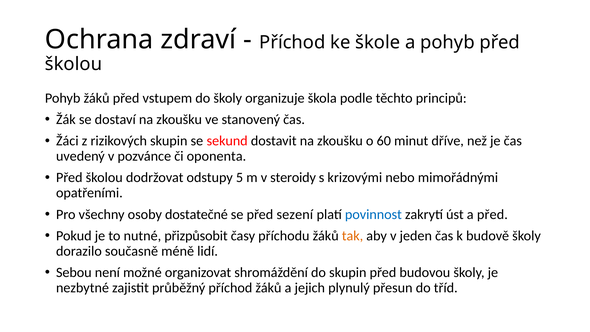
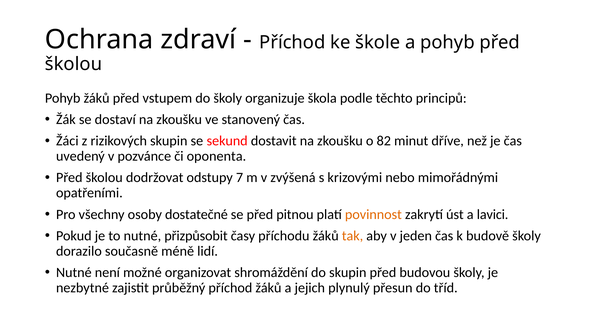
60: 60 -> 82 (384, 141)
5: 5 -> 7 (240, 178)
steroidy: steroidy -> zvýšená (293, 178)
sezení: sezení -> pitnou (295, 214)
povinnost colour: blue -> orange (373, 214)
a před: před -> lavici (493, 214)
Sebou: Sebou -> Nutné (74, 272)
